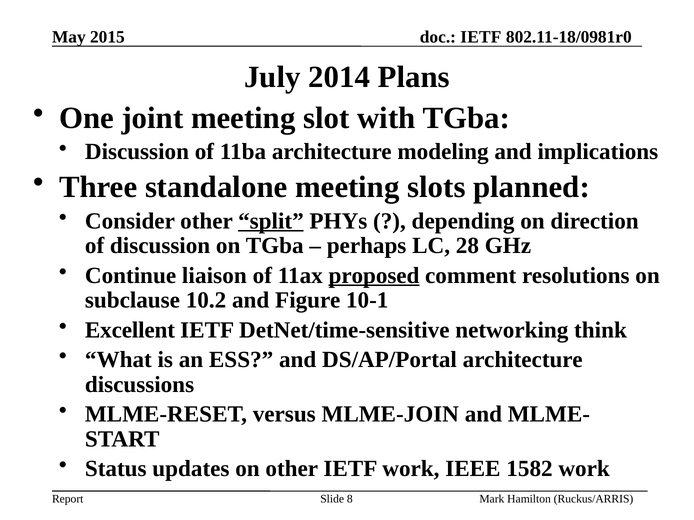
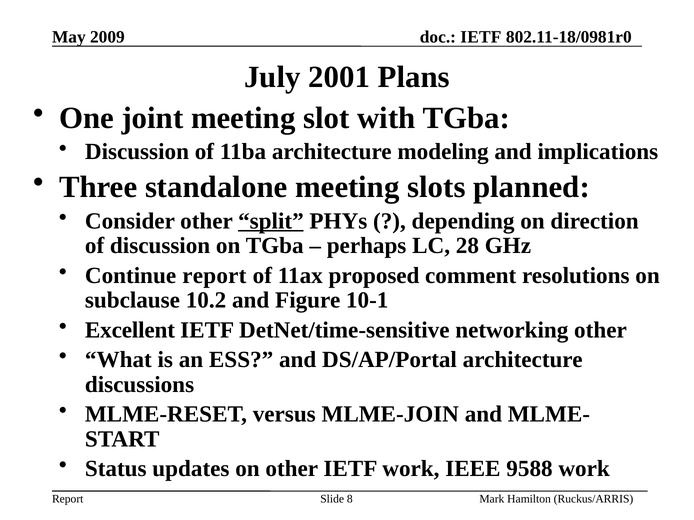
2015: 2015 -> 2009 (107, 37)
2014: 2014 -> 2001 (339, 77)
Continue liaison: liaison -> report (214, 276)
proposed underline: present -> none (374, 276)
networking think: think -> other (600, 330)
1582: 1582 -> 9588 (530, 469)
